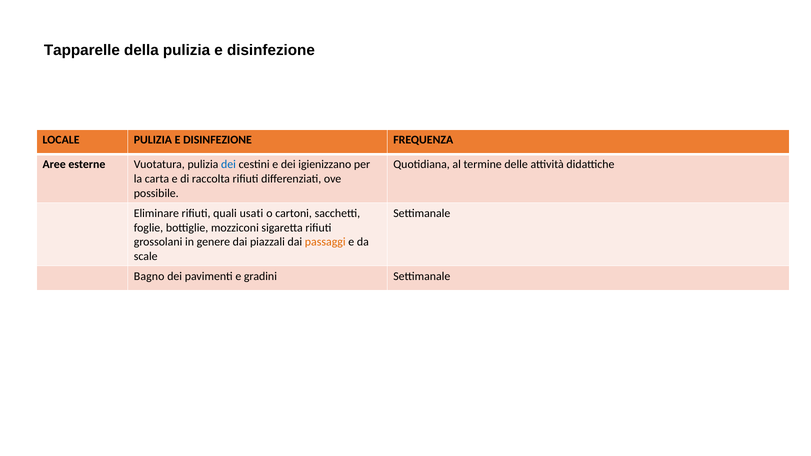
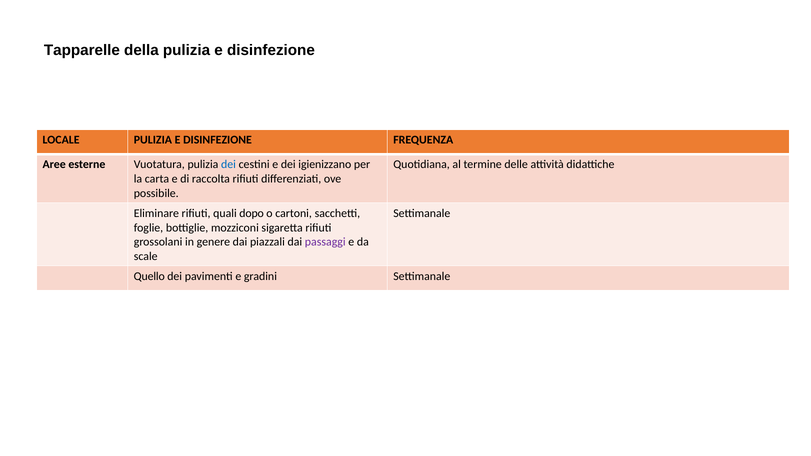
usati: usati -> dopo (252, 213)
passaggi colour: orange -> purple (325, 242)
Bagno: Bagno -> Quello (149, 276)
